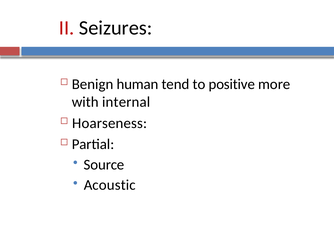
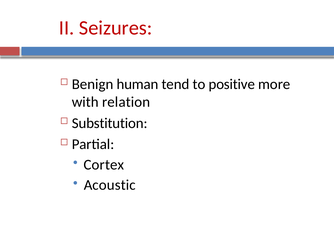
Seizures colour: black -> red (116, 28)
internal: internal -> relation (126, 102)
Hoarseness: Hoarseness -> Substitution (110, 123)
Source: Source -> Cortex (104, 164)
